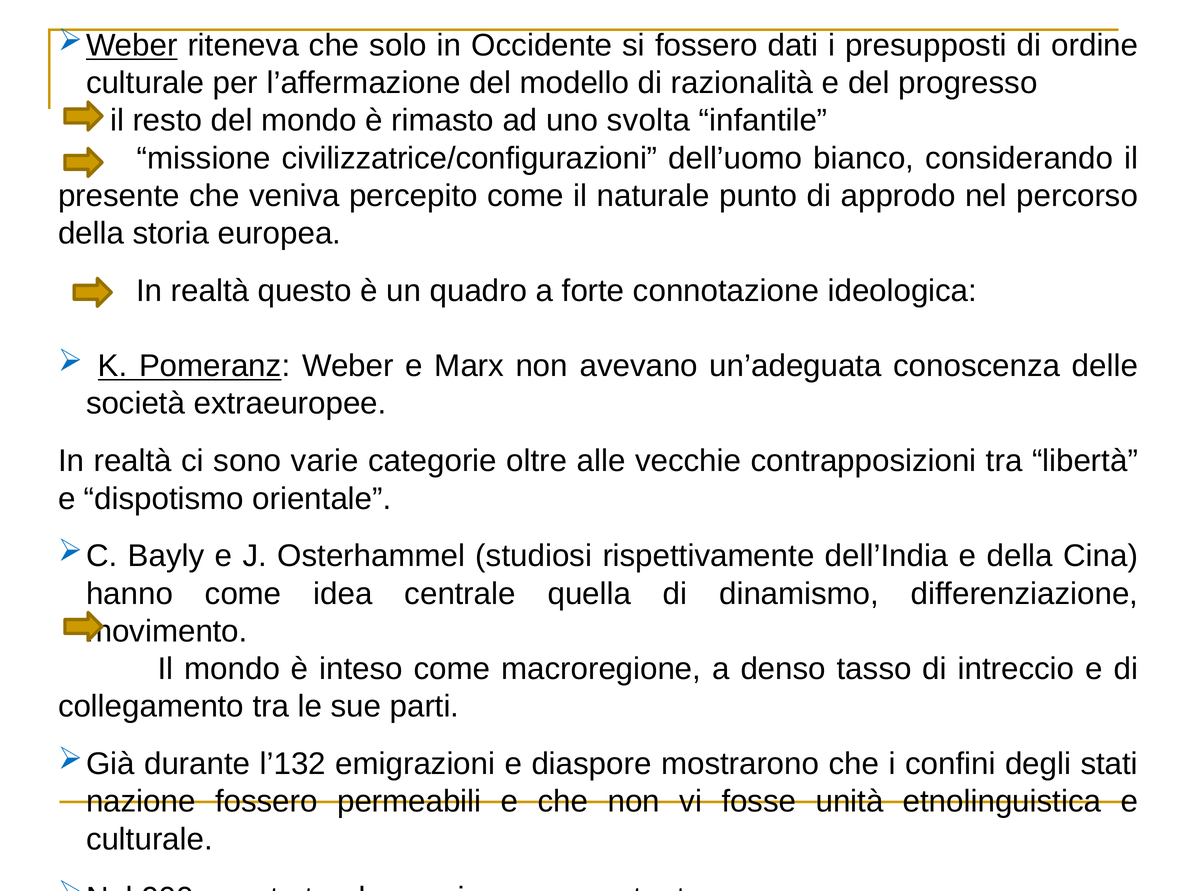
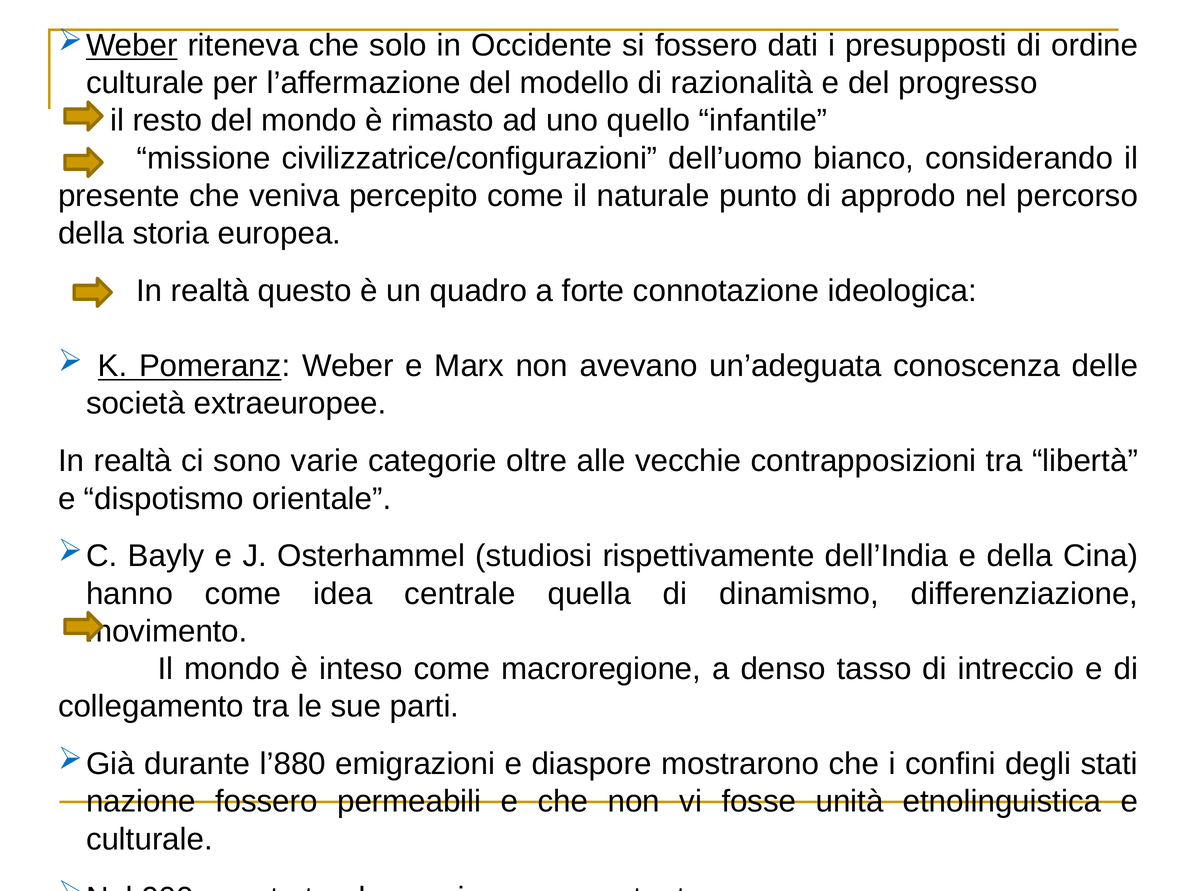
svolta: svolta -> quello (649, 121)
l’132: l’132 -> l’880 (293, 764)
